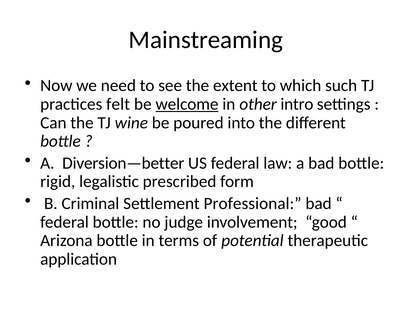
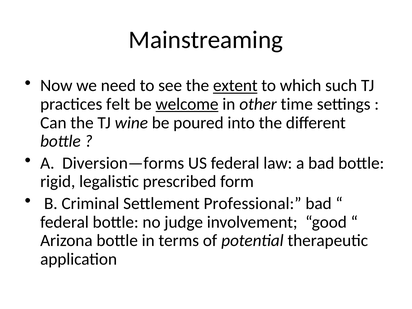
extent underline: none -> present (235, 86)
intro: intro -> time (297, 104)
Diversion—better: Diversion—better -> Diversion—forms (123, 163)
